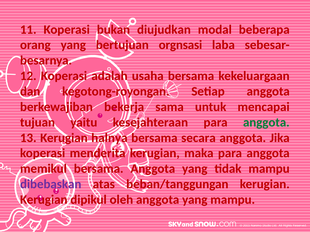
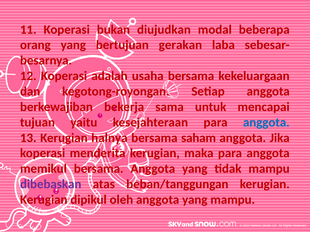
orgnsasi: orgnsasi -> gerakan (180, 45)
anggota colour: green -> blue (266, 123)
secara: secara -> saham (199, 138)
